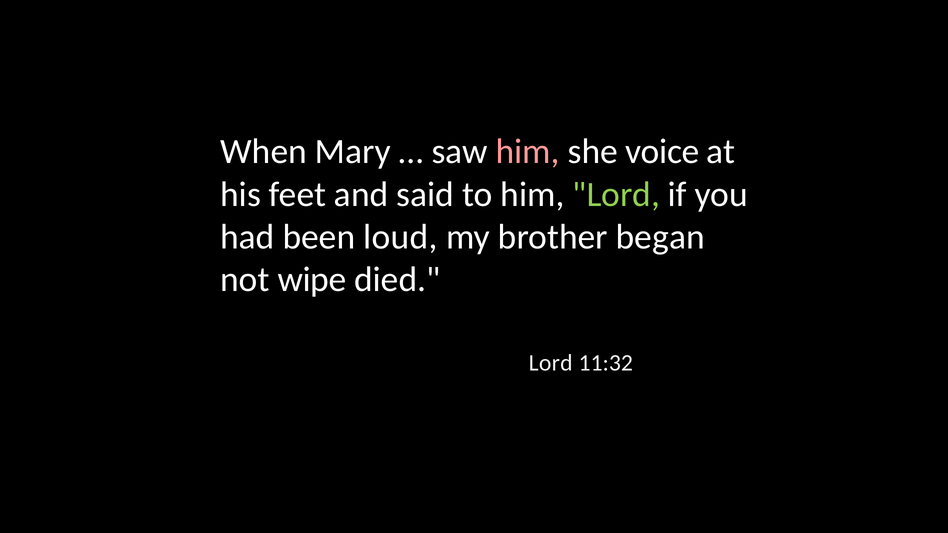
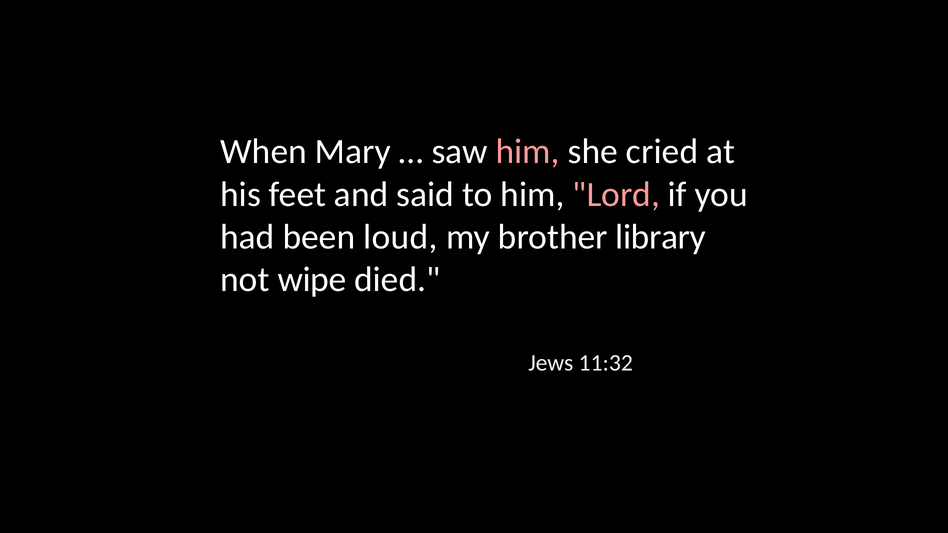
voice: voice -> cried (662, 152)
Lord colour: light green -> pink (616, 194)
began: began -> library (661, 237)
Lord: Lord -> Jews (551, 363)
